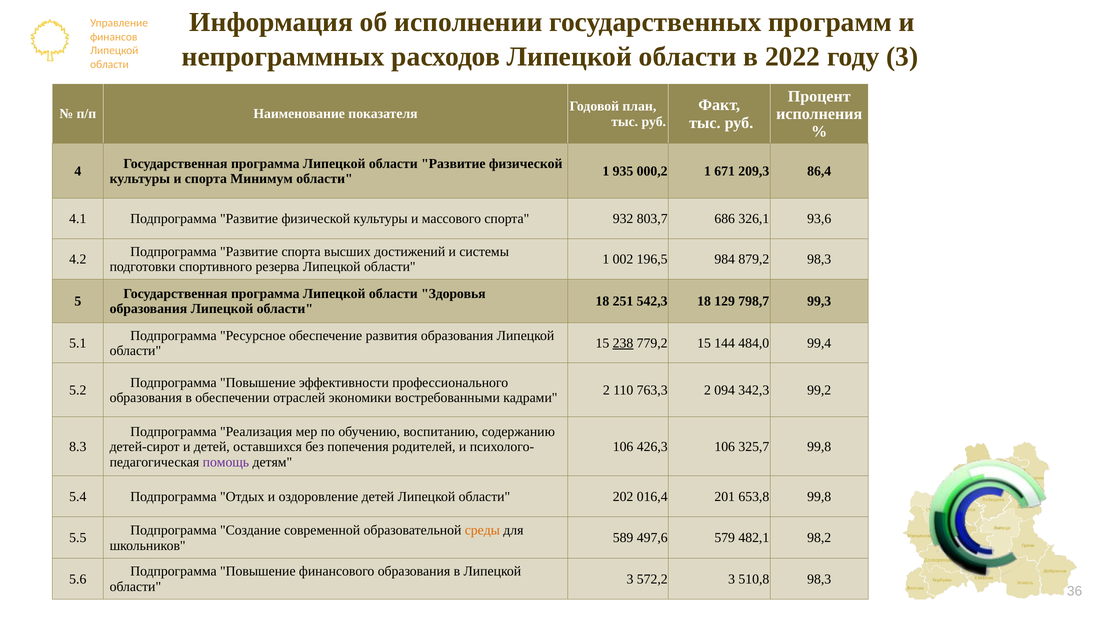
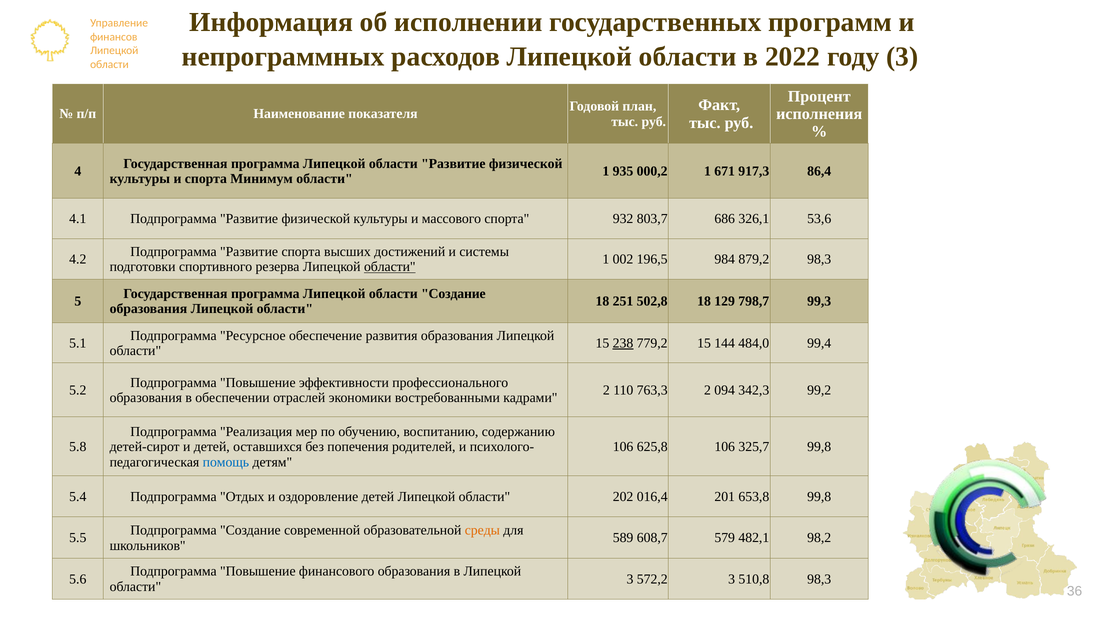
209,3: 209,3 -> 917,3 (754, 172)
93,6: 93,6 -> 53,6 (819, 219)
области underline: none -> present (390, 267)
области Здоровья: Здоровья -> Создание (453, 294)
542,3: 542,3 -> 502,8 (652, 302)
8.3: 8.3 -> 5.8 (78, 447)
426,3: 426,3 -> 625,8 (652, 447)
помощь colour: purple -> blue (226, 463)
497,6: 497,6 -> 608,7 (652, 539)
